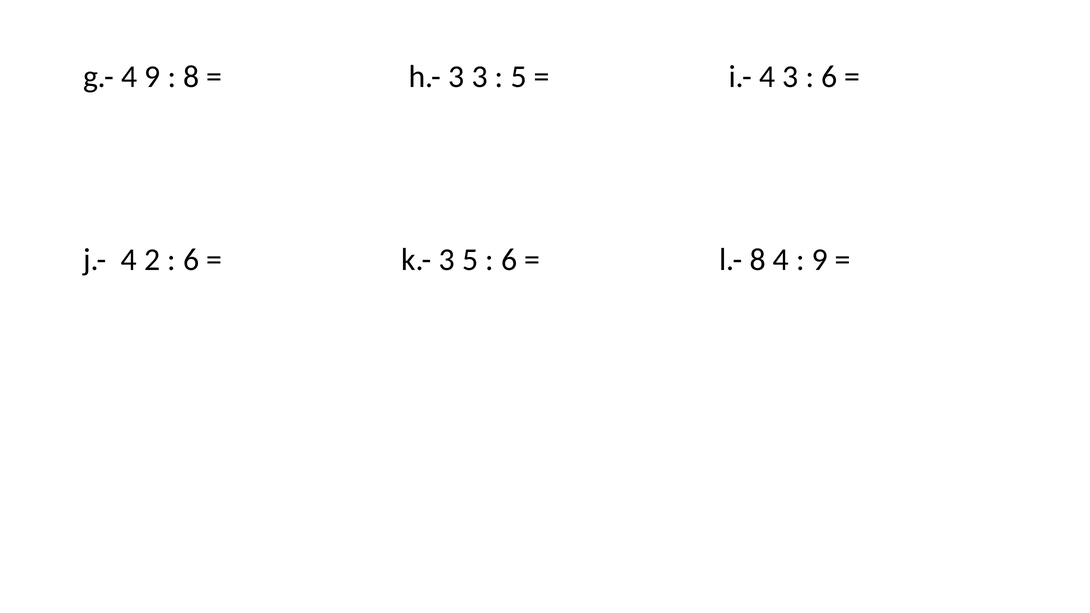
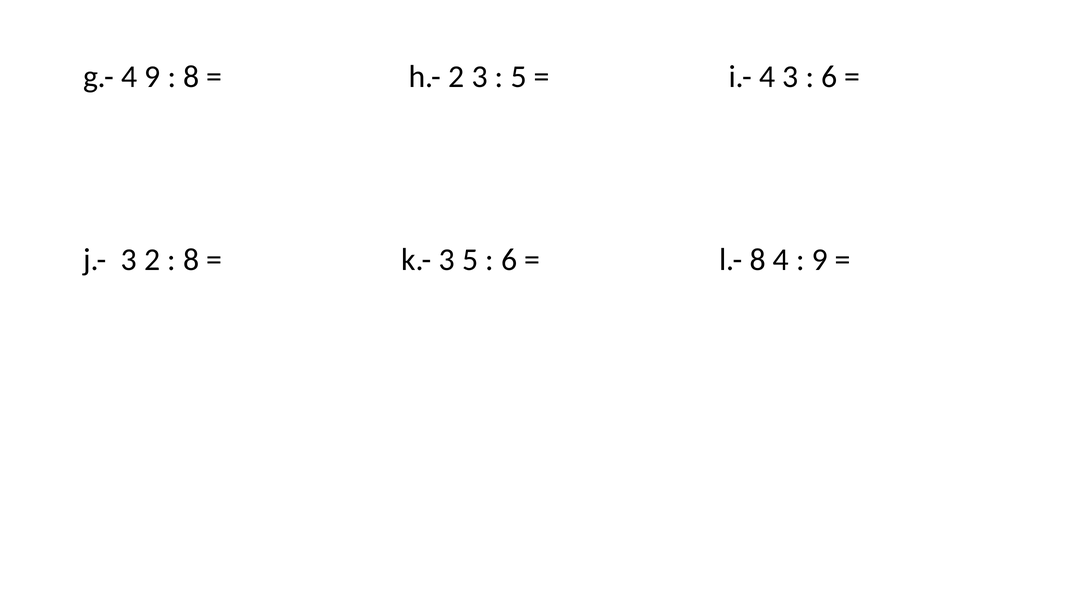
h.- 3: 3 -> 2 (456, 77)
j.- 4: 4 -> 3 (129, 260)
6: 6 -> 8 (191, 260)
